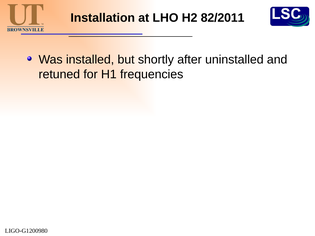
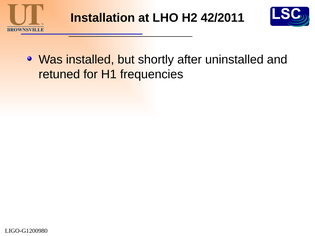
82/2011: 82/2011 -> 42/2011 (223, 18)
